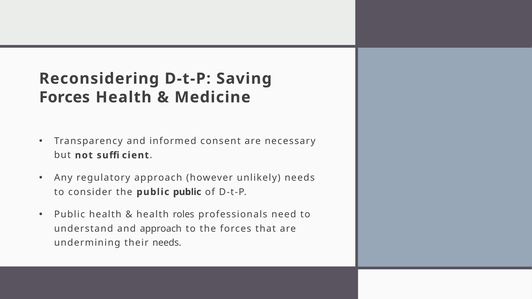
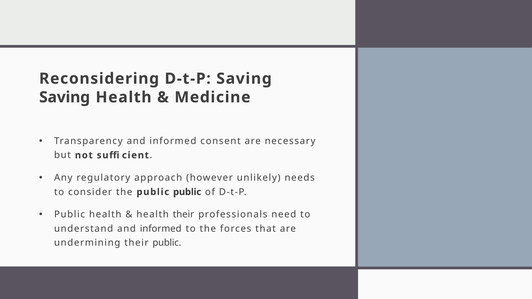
Forces: Forces -> Saving (65, 97)
health roles: roles -> their (184, 215)
understand and approach: approach -> informed (161, 229)
their needs: needs -> public (167, 243)
